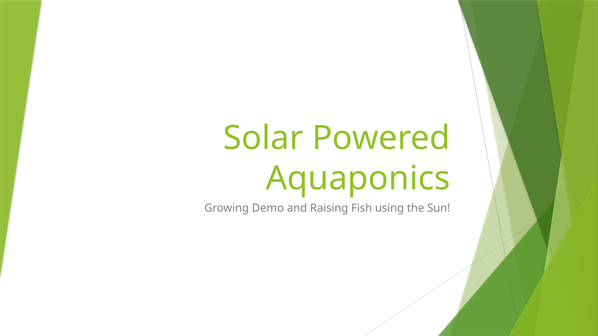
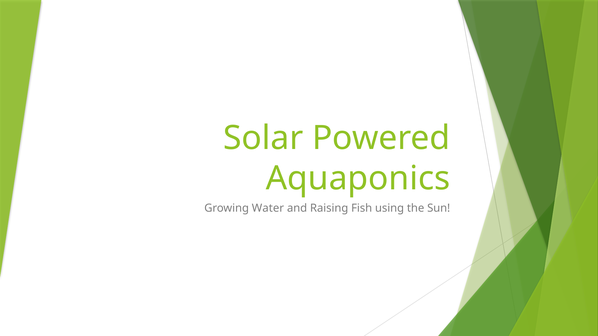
Demo: Demo -> Water (268, 208)
